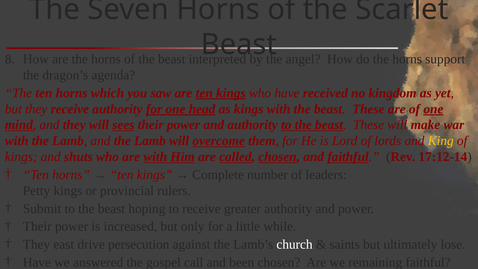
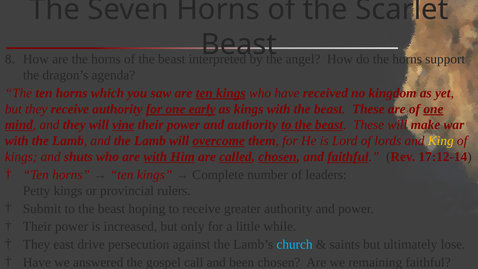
head: head -> early (202, 109)
sees: sees -> vine (123, 125)
church colour: white -> light blue (295, 244)
